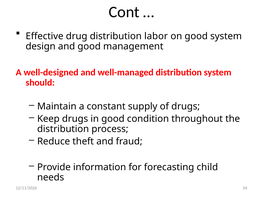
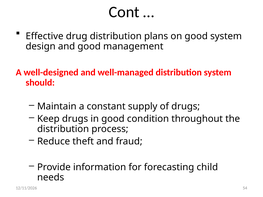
labor: labor -> plans (156, 36)
